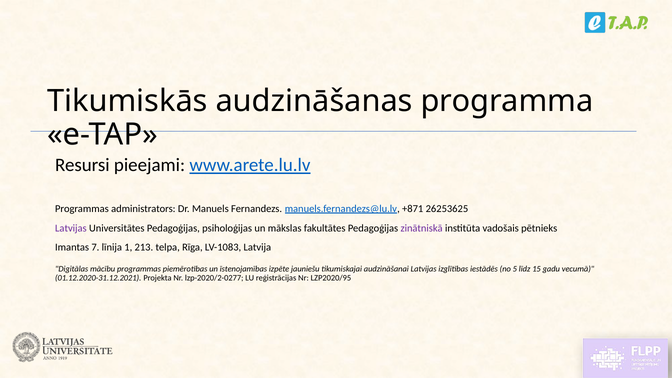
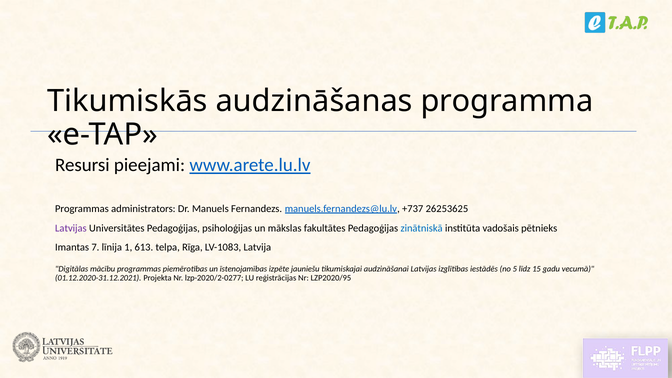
+871: +871 -> +737 (413, 209)
zinātniskā colour: purple -> blue (422, 228)
213: 213 -> 613 (144, 247)
